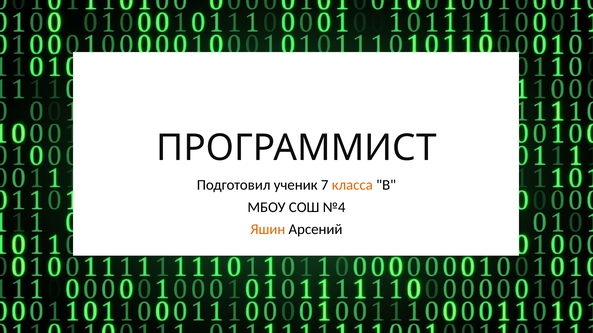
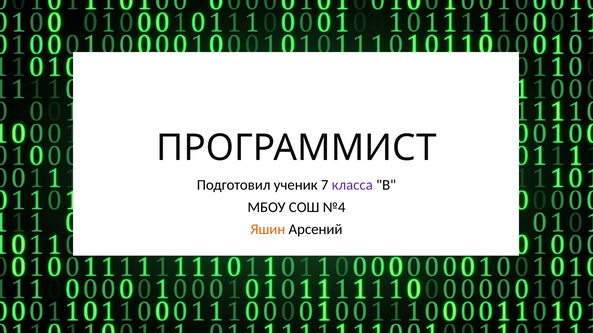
класса colour: orange -> purple (352, 185)
